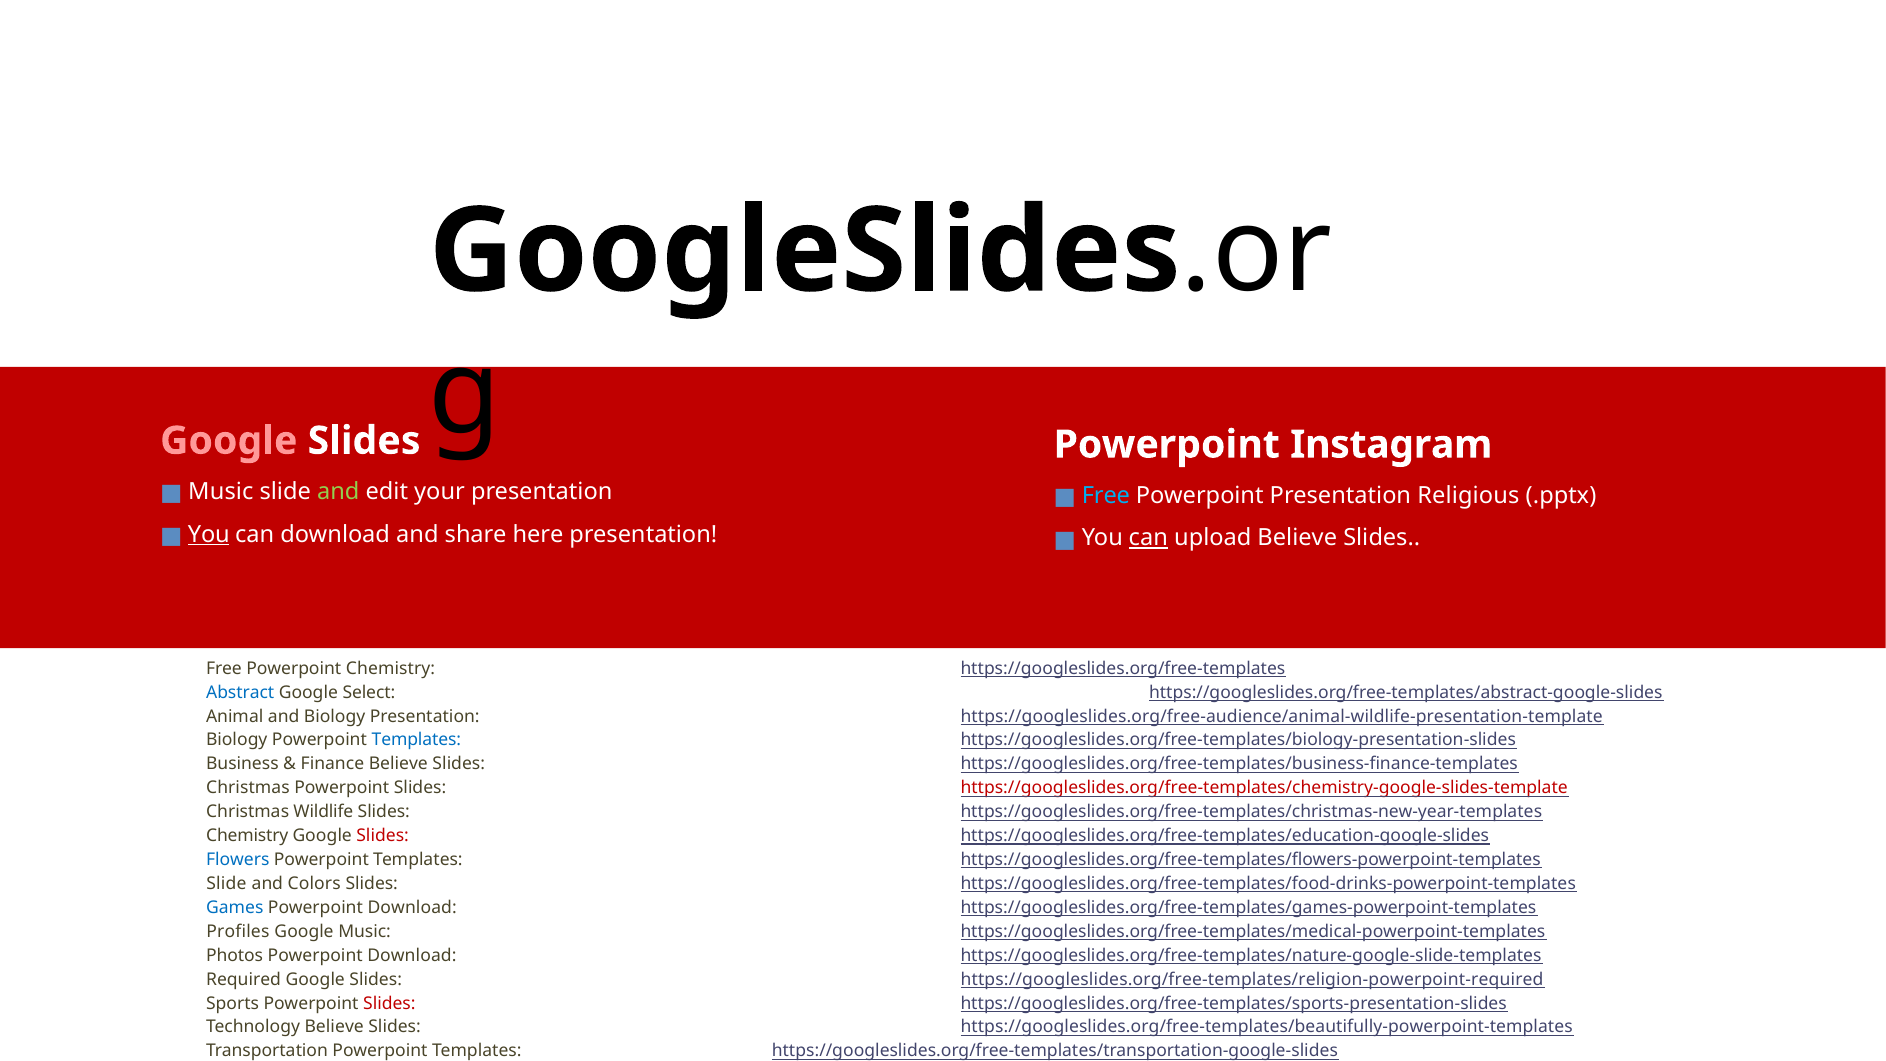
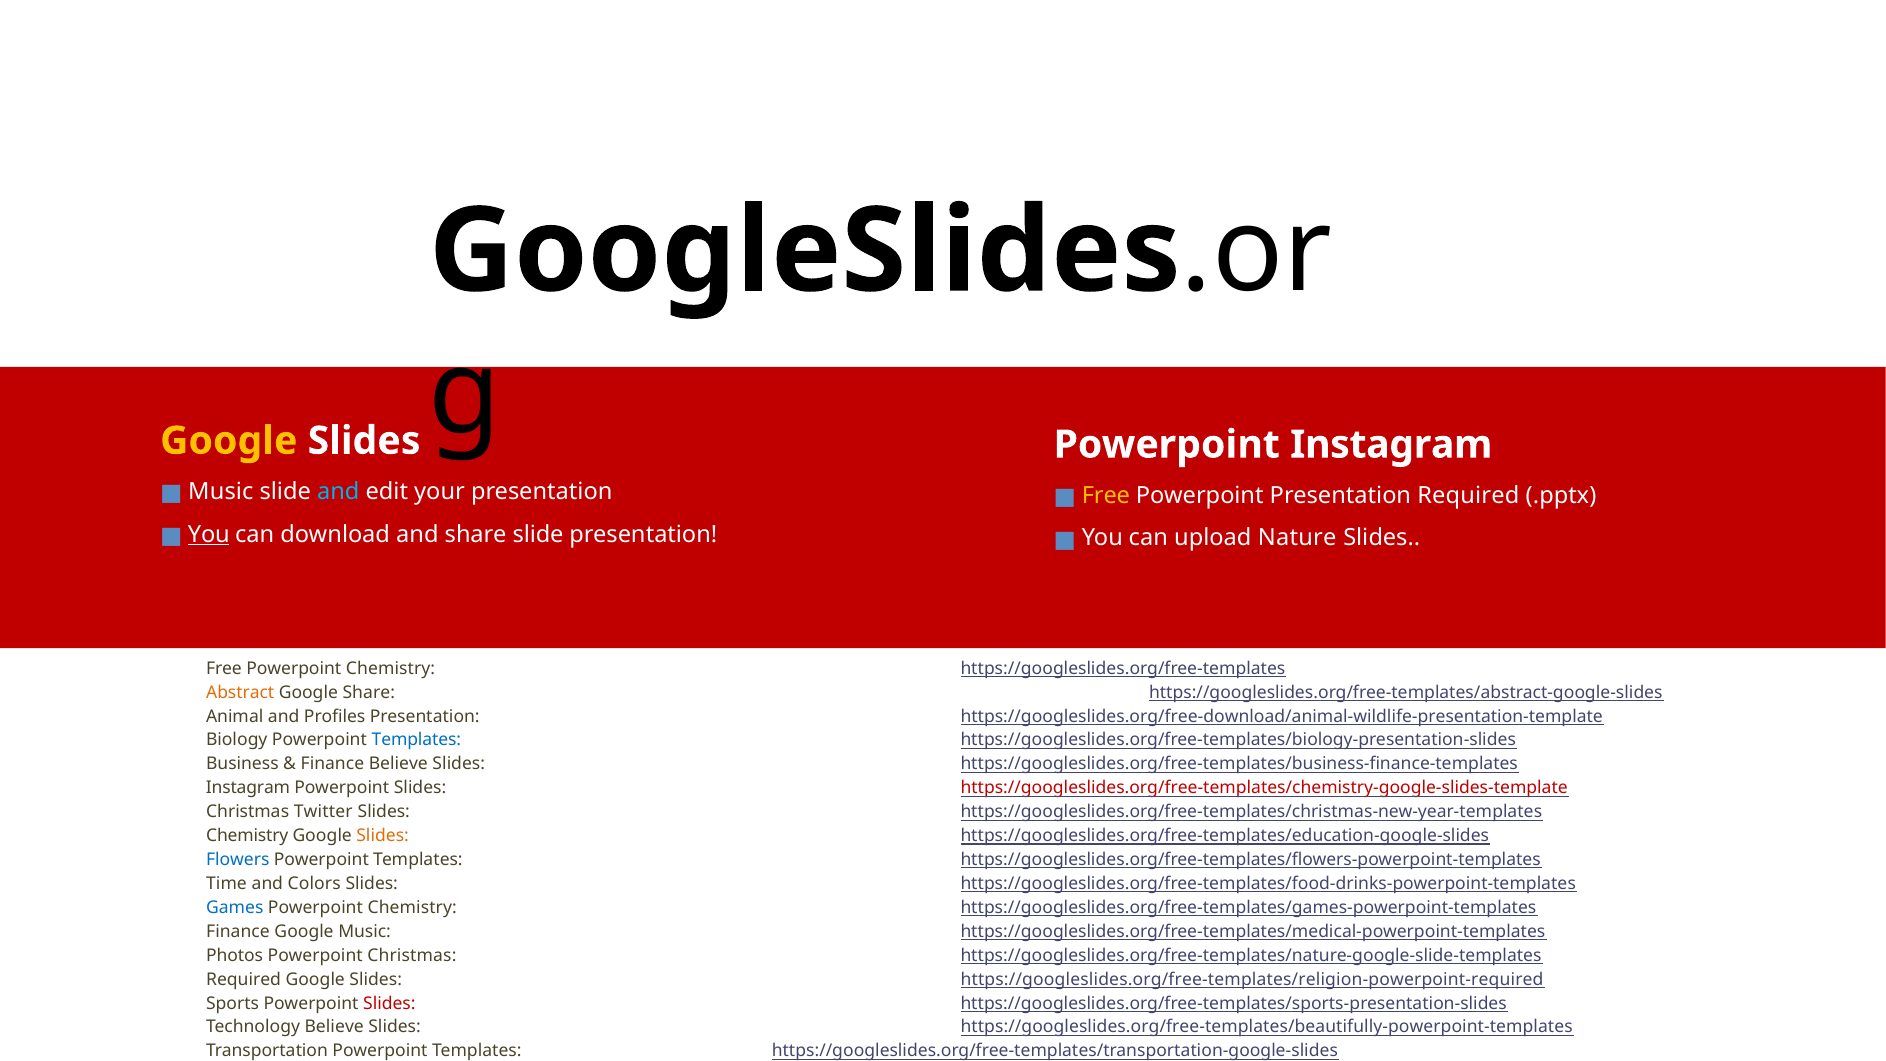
Google colour: pink -> yellow (229, 441)
and colour: light green -> light blue (338, 492)
Free colour: light blue -> yellow (1106, 495)
Presentation Religious: Religious -> Required (1468, 495)
share here: here -> slide (538, 534)
can underline: present -> none (1148, 538)
upload Believe: Believe -> Nature (1297, 538)
Abstract colour: blue -> orange (240, 692)
Google Select: Select -> Share (369, 692)
and Biology: Biology -> Profiles (335, 716)
https://googleslides.org/free-audience/animal-wildlife-presentation-template: https://googleslides.org/free-audience/animal-wildlife-presentation-template -> https://googleslides.org/free-download/animal-wildlife-presentation-template (1282, 716)
Christmas: Christmas -> Instagram (248, 788)
Wildlife: Wildlife -> Twitter (323, 812)
Slides colour: red -> orange (383, 836)
Slide: Slide -> Time (227, 884)
Download: Download -> Chemistry (412, 908)
Profiles: Profiles -> Finance (238, 931)
Download: Download -> Christmas (412, 955)
